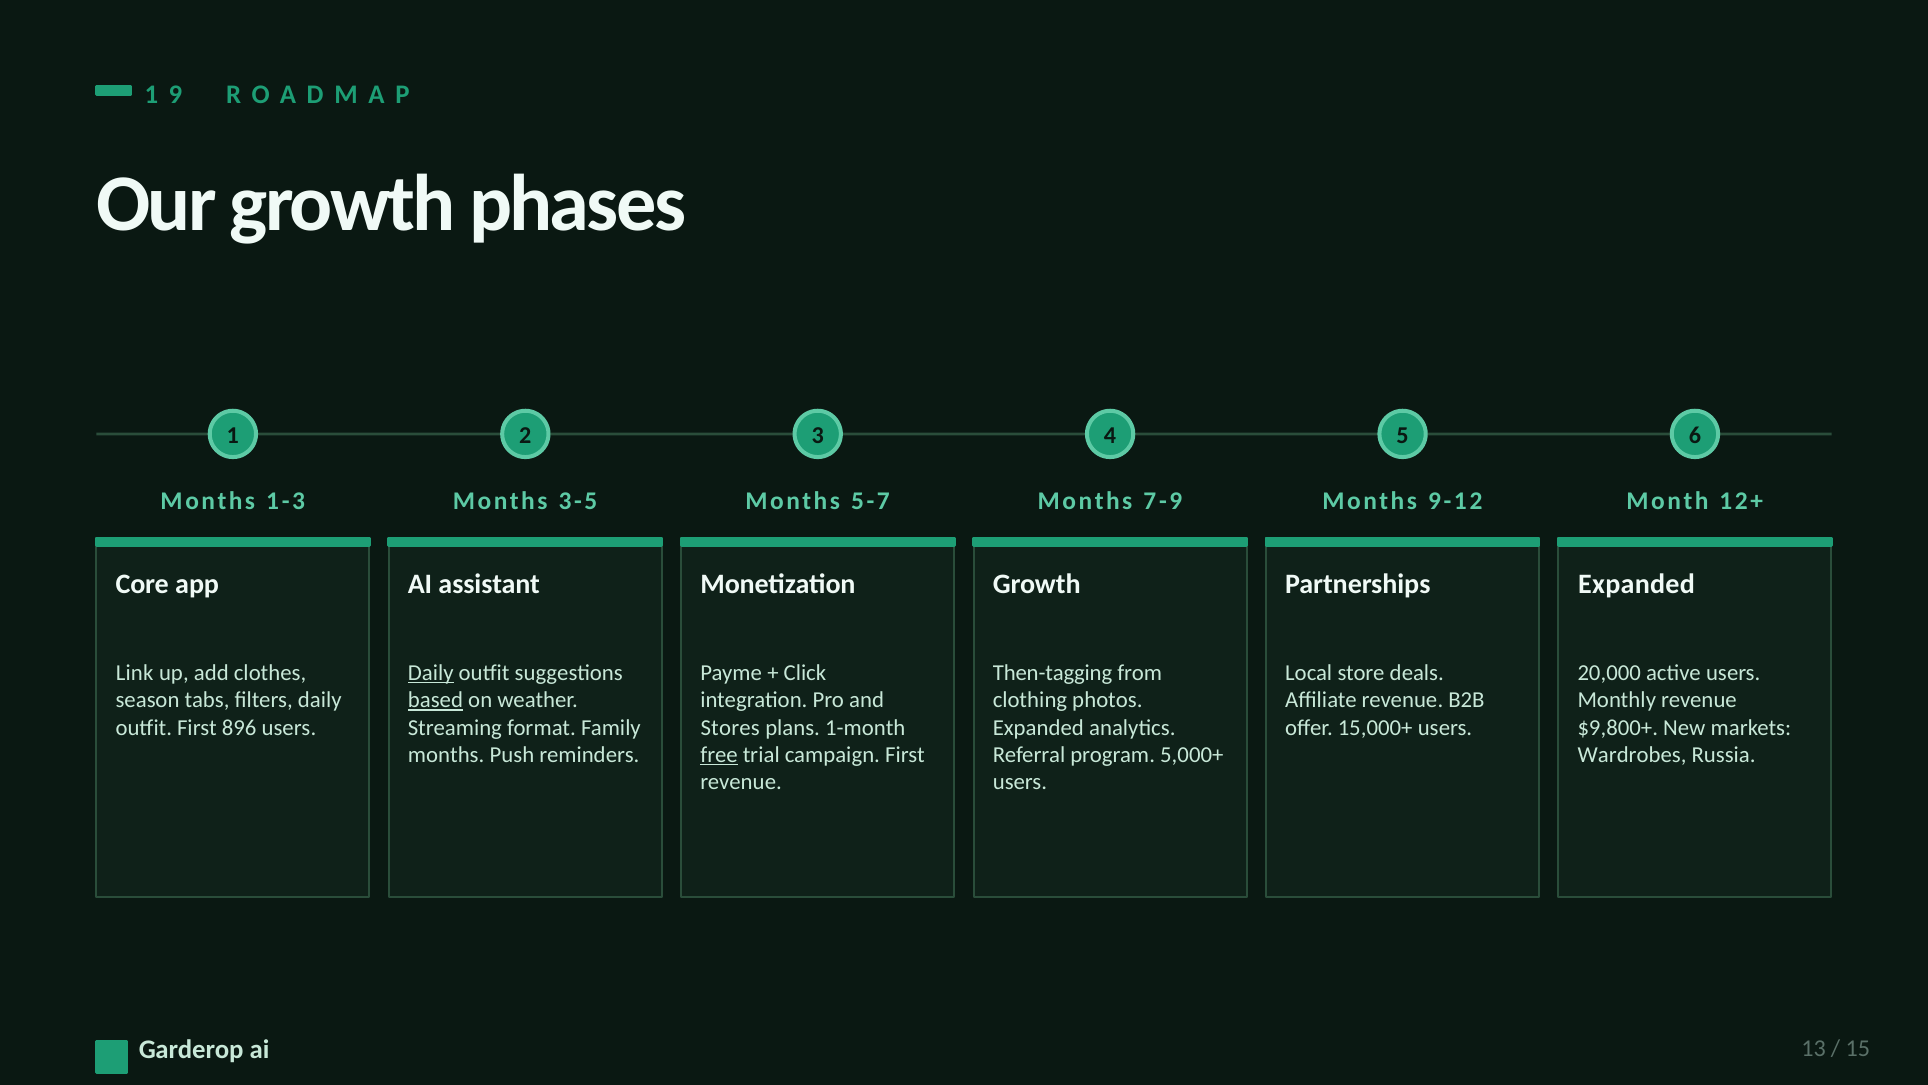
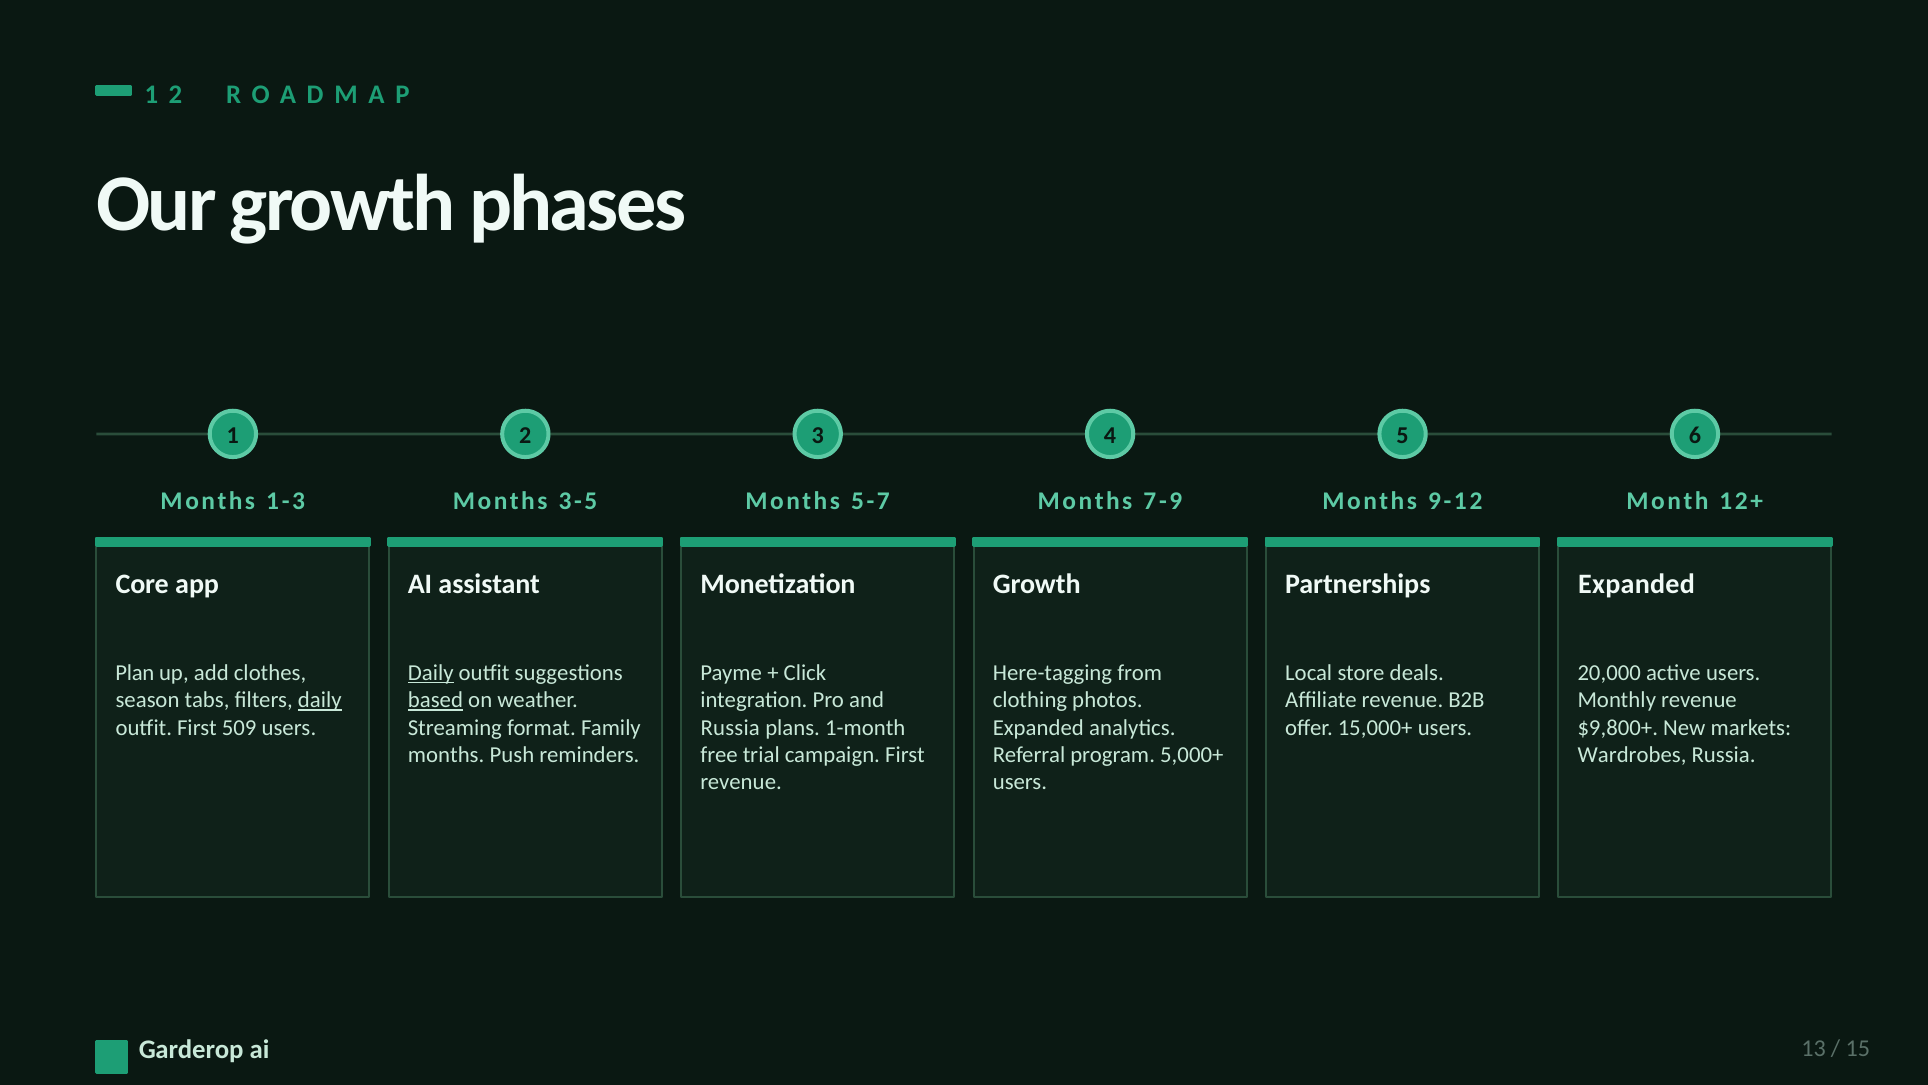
1 9: 9 -> 2 (175, 94)
Link: Link -> Plan (135, 673)
Then-tagging: Then-tagging -> Here-tagging (1052, 673)
daily underline: none -> present (320, 700)
896: 896 -> 509 (239, 727)
Stores: Stores -> Russia (730, 727)
free underline: present -> none (719, 755)
